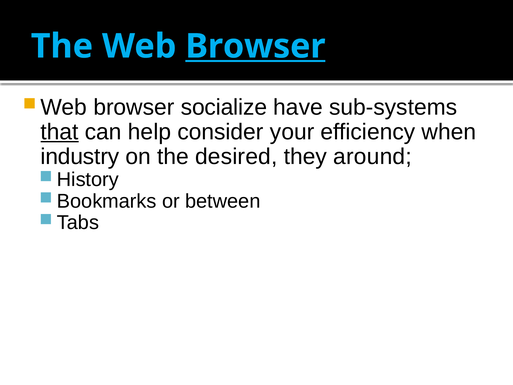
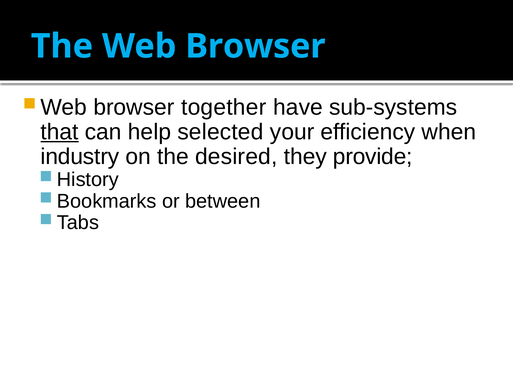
Browser underline: present -> none (255, 46)
socialize: socialize -> together (224, 107)
consider: consider -> selected (220, 132)
around: around -> provide (373, 156)
